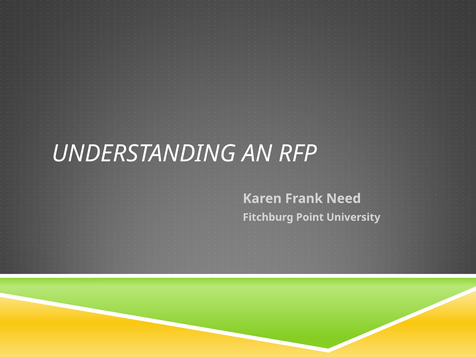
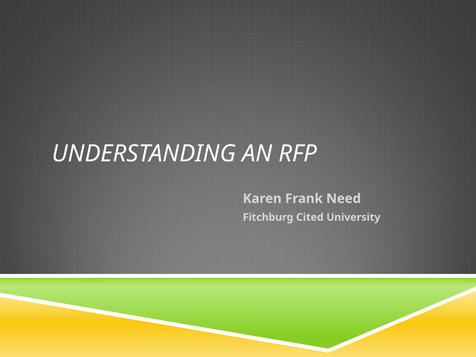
Point: Point -> Cited (310, 217)
